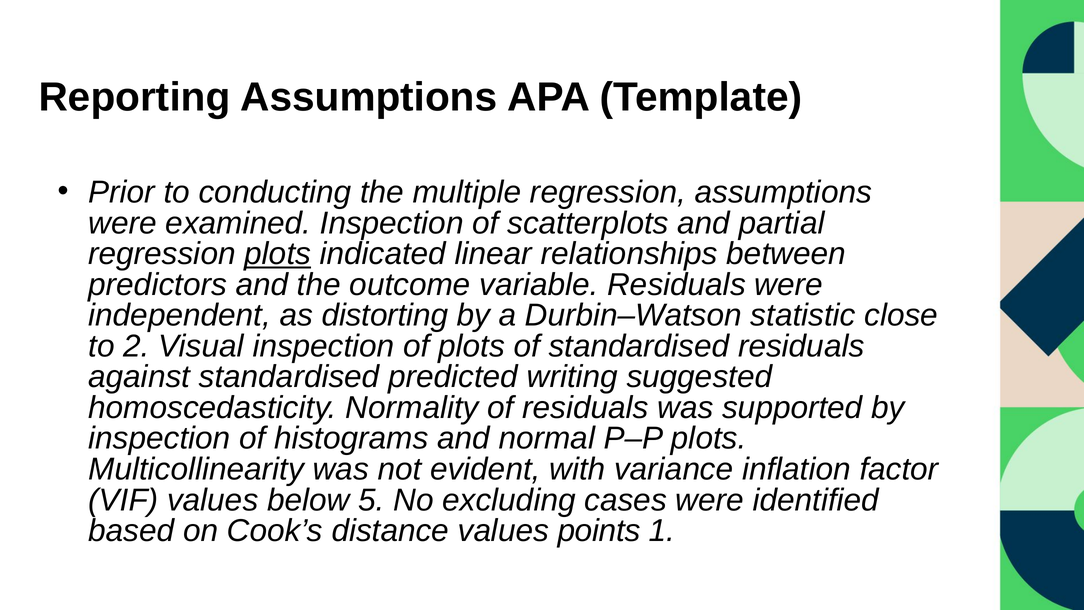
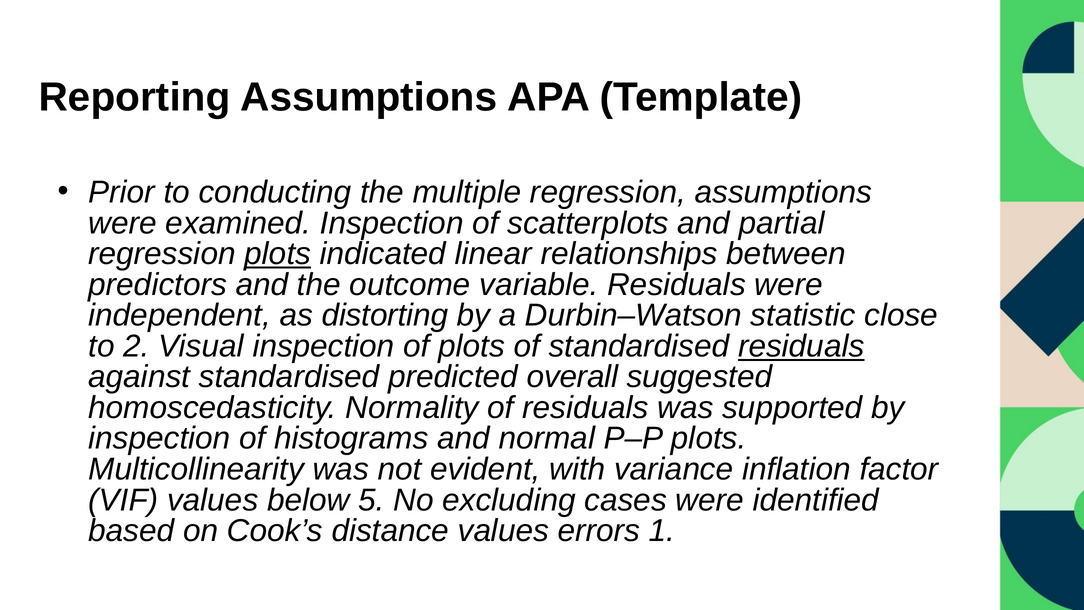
residuals underline: none -> present (801, 346)
writing: writing -> overall (572, 377)
points: points -> errors (599, 531)
